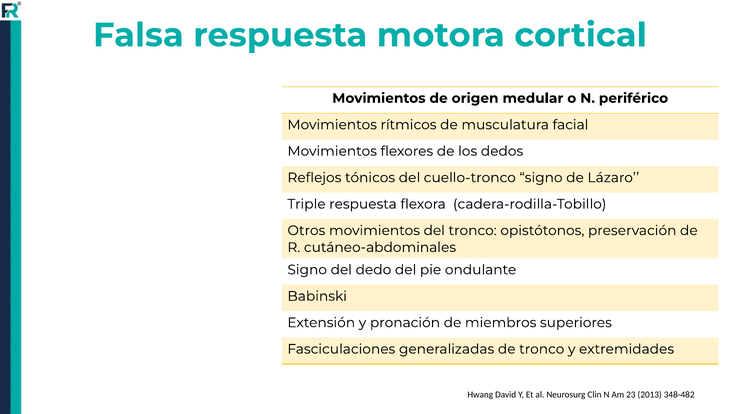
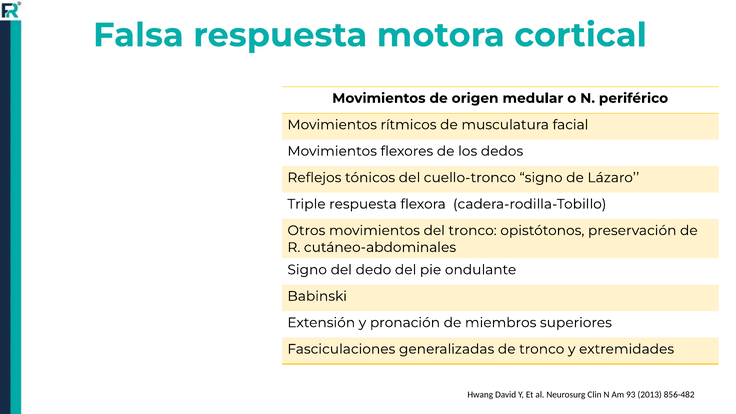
23: 23 -> 93 (631, 395)
348-482: 348-482 -> 856-482 (679, 395)
